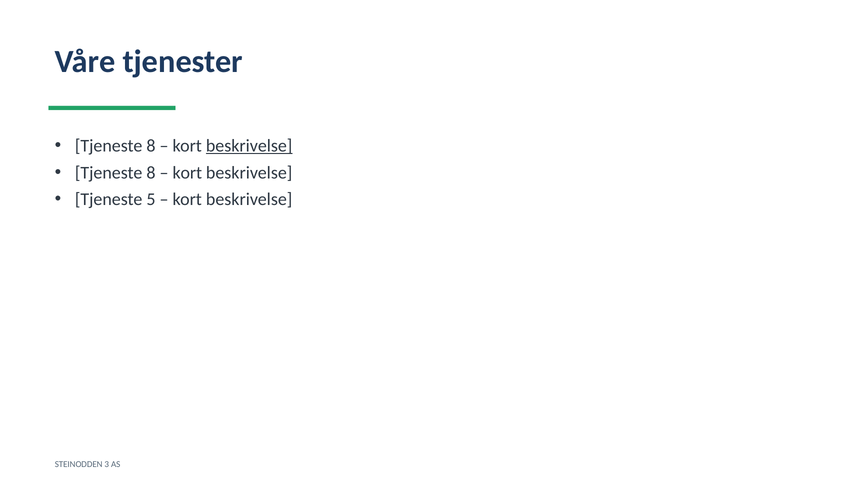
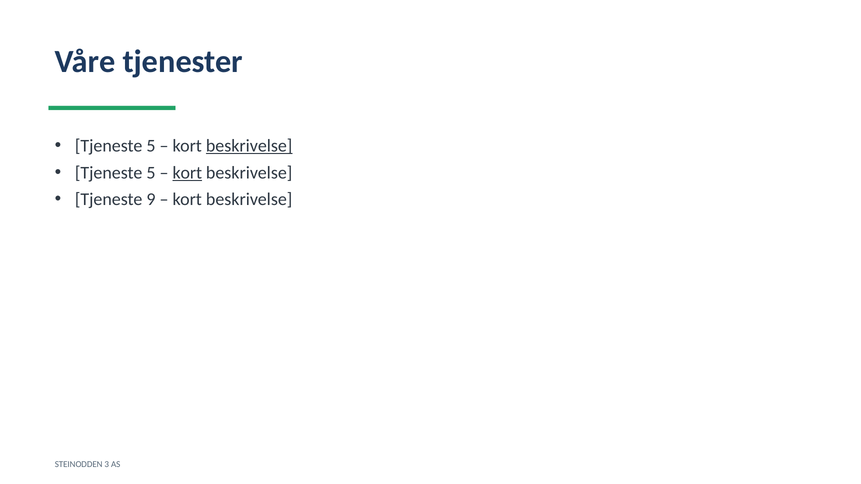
8: 8 -> 5 (151, 146)
8: 8 -> 5 (151, 173)
kort underline: none -> present (187, 173)
5: 5 -> 9 (151, 200)
